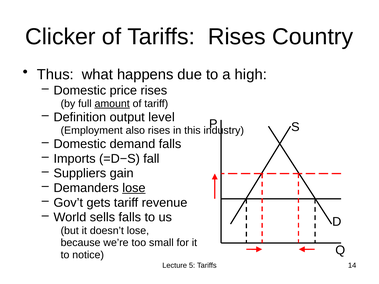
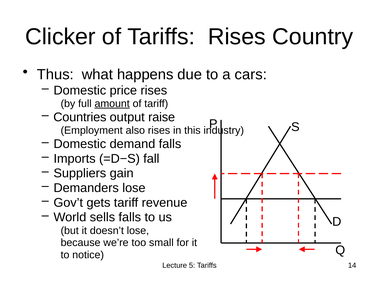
high: high -> cars (251, 75)
Definition: Definition -> Countries (80, 117)
level: level -> raise (162, 117)
lose underline: present -> none (134, 188)
